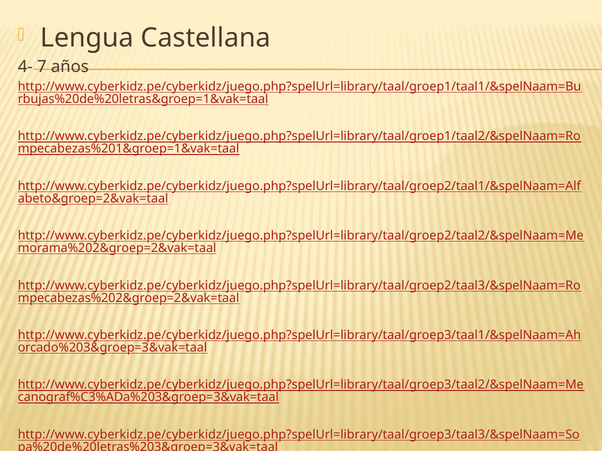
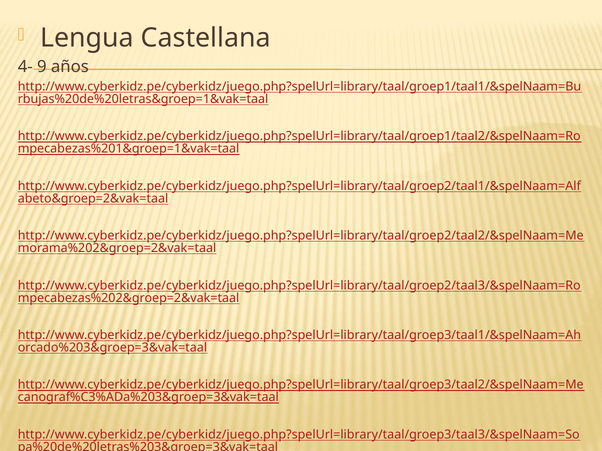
7: 7 -> 9 (42, 67)
